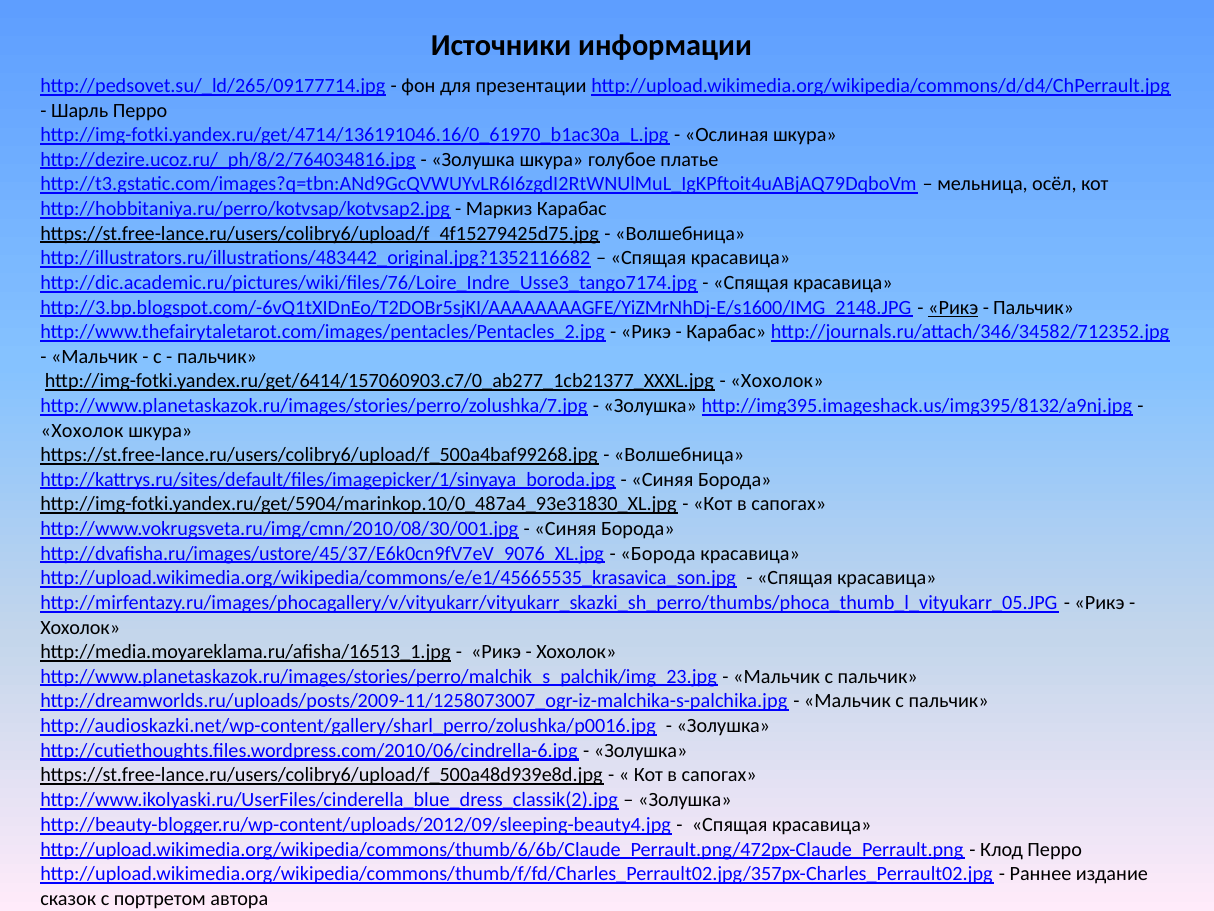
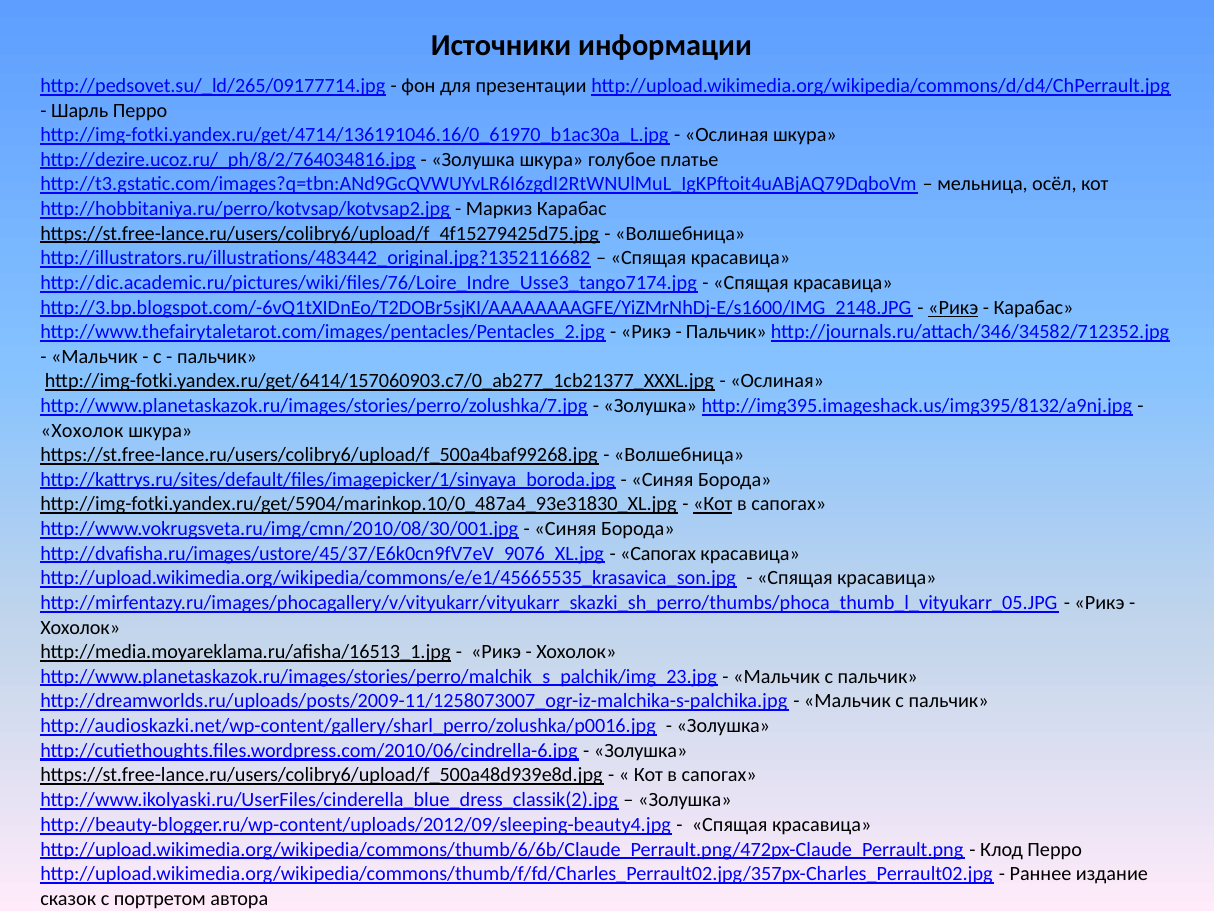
Пальчик: Пальчик -> Карабас (1034, 307)
Карабас: Карабас -> Пальчик (726, 332)
Хохолок: Хохолок -> Ослиная (777, 381)
Кот underline: none -> present (713, 504)
Борода: Борода -> Сапогах (658, 553)
